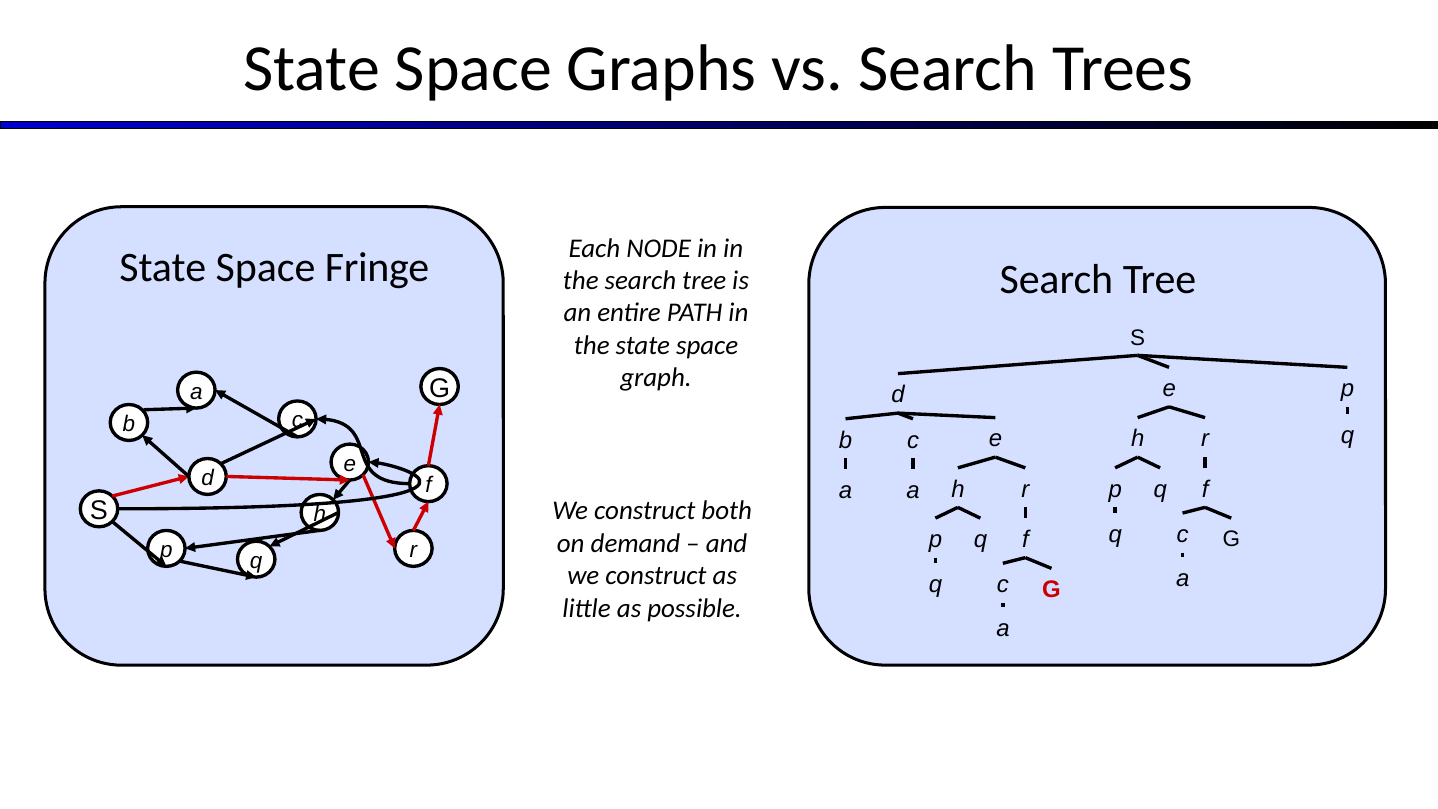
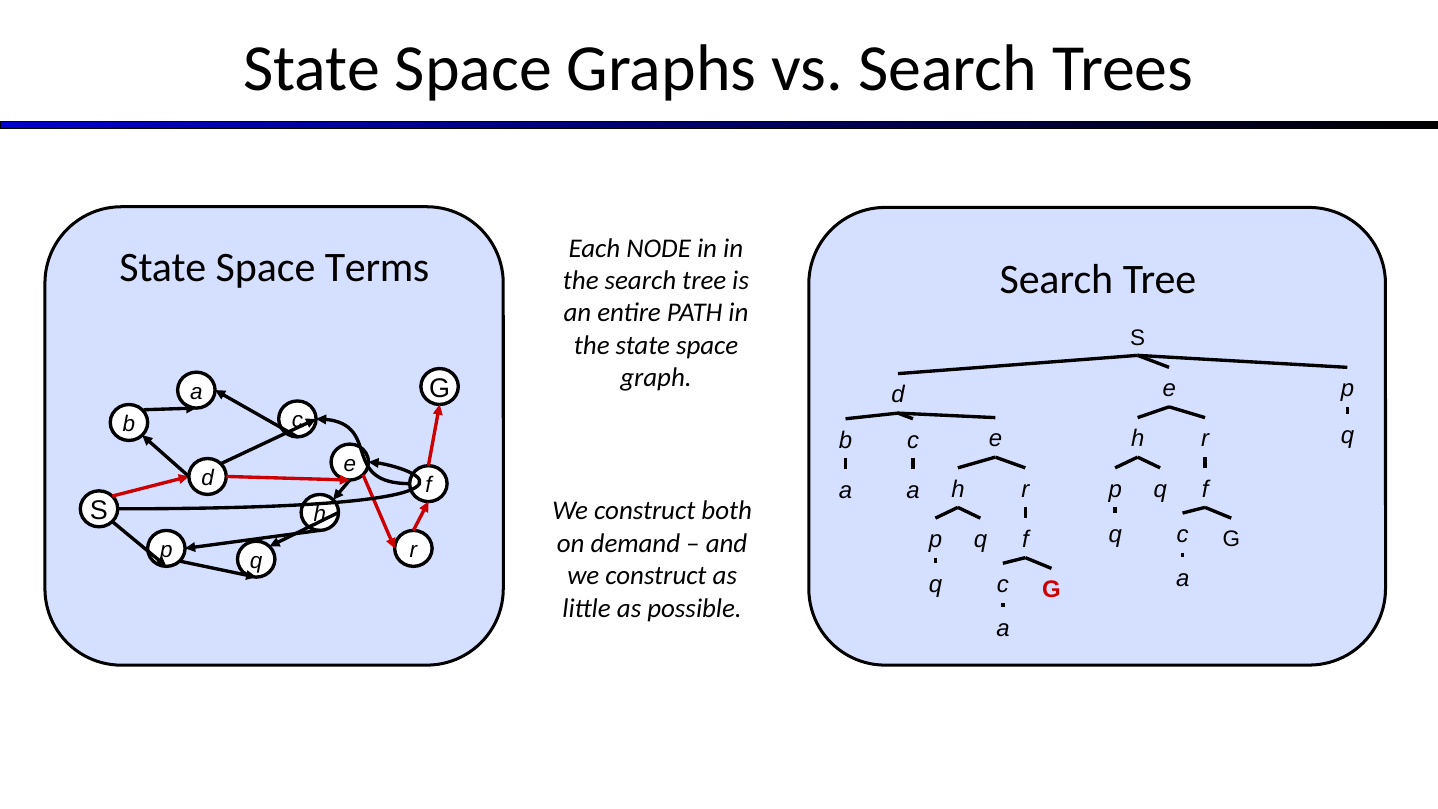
Fringe: Fringe -> Terms (377, 267)
